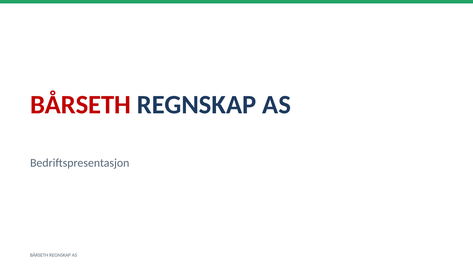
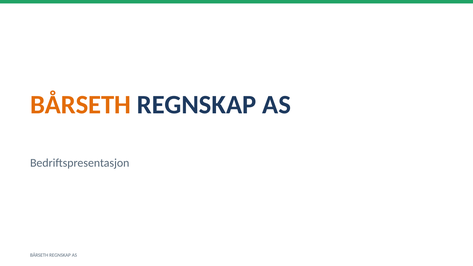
BÅRSETH colour: red -> orange (81, 105)
